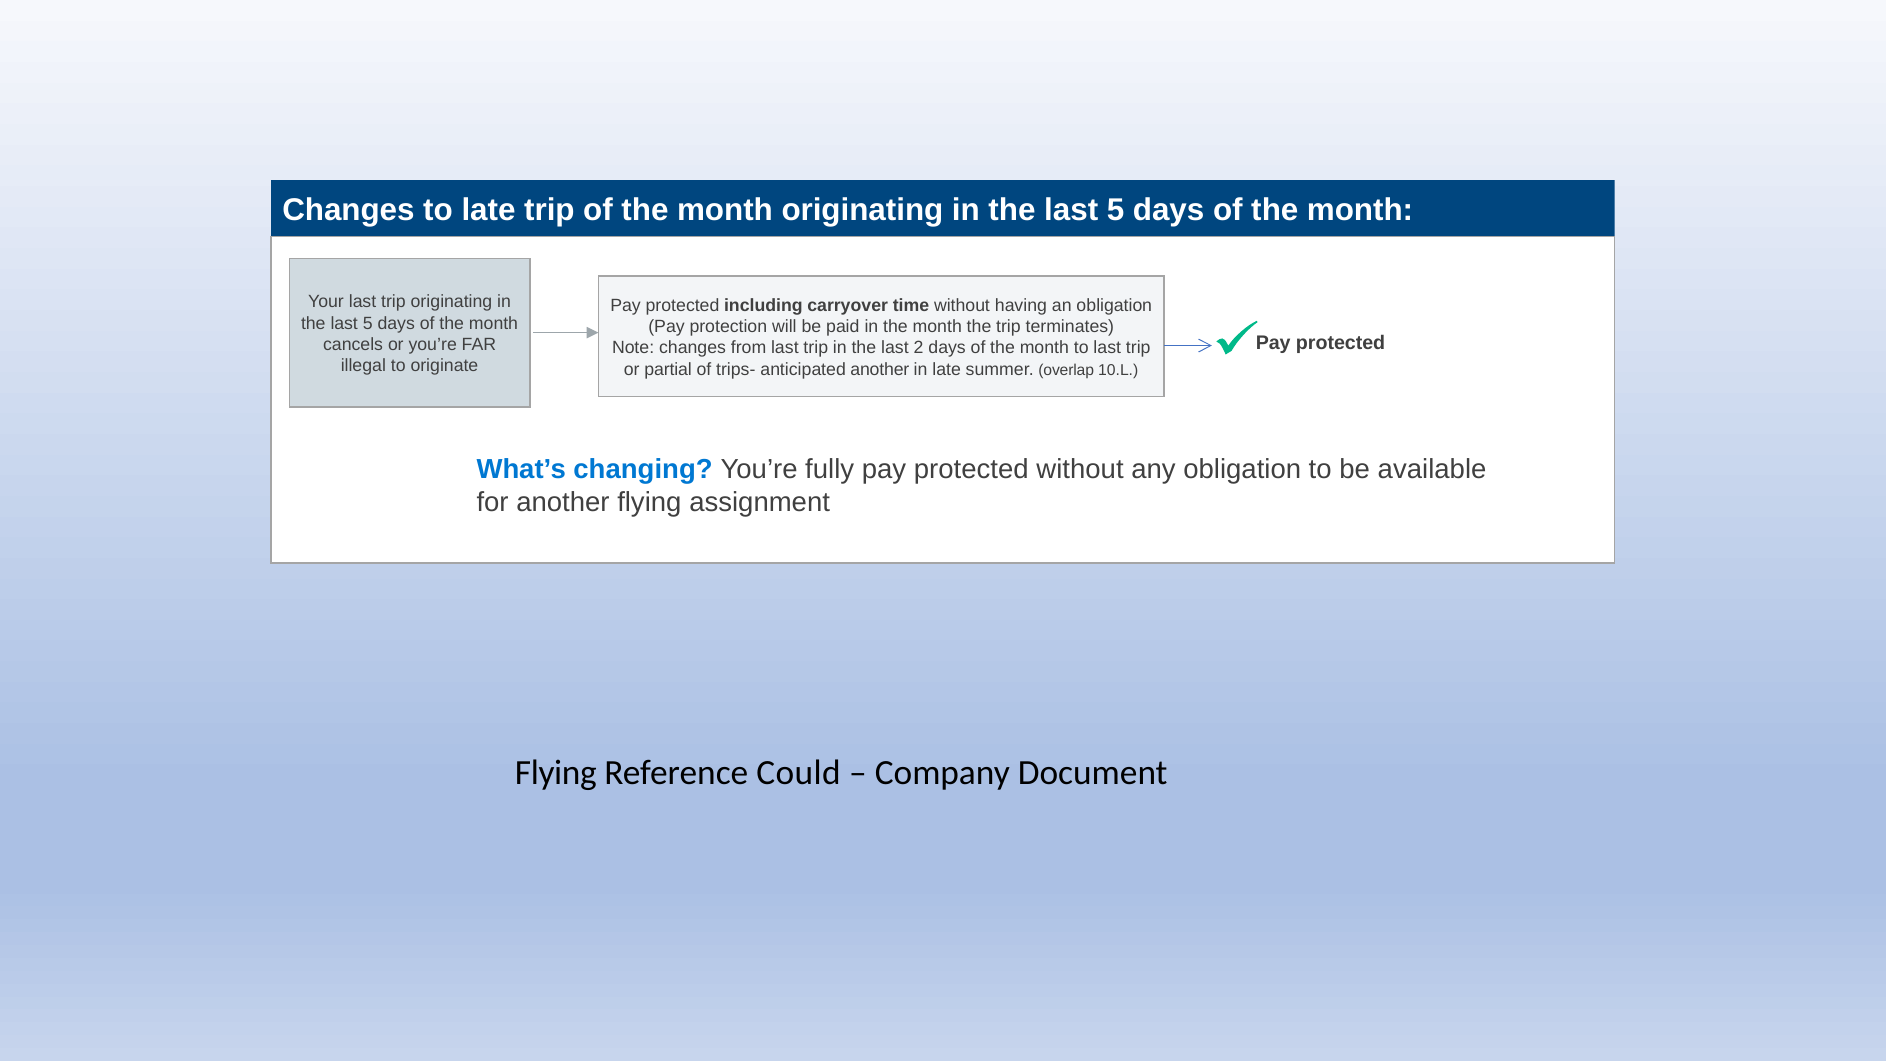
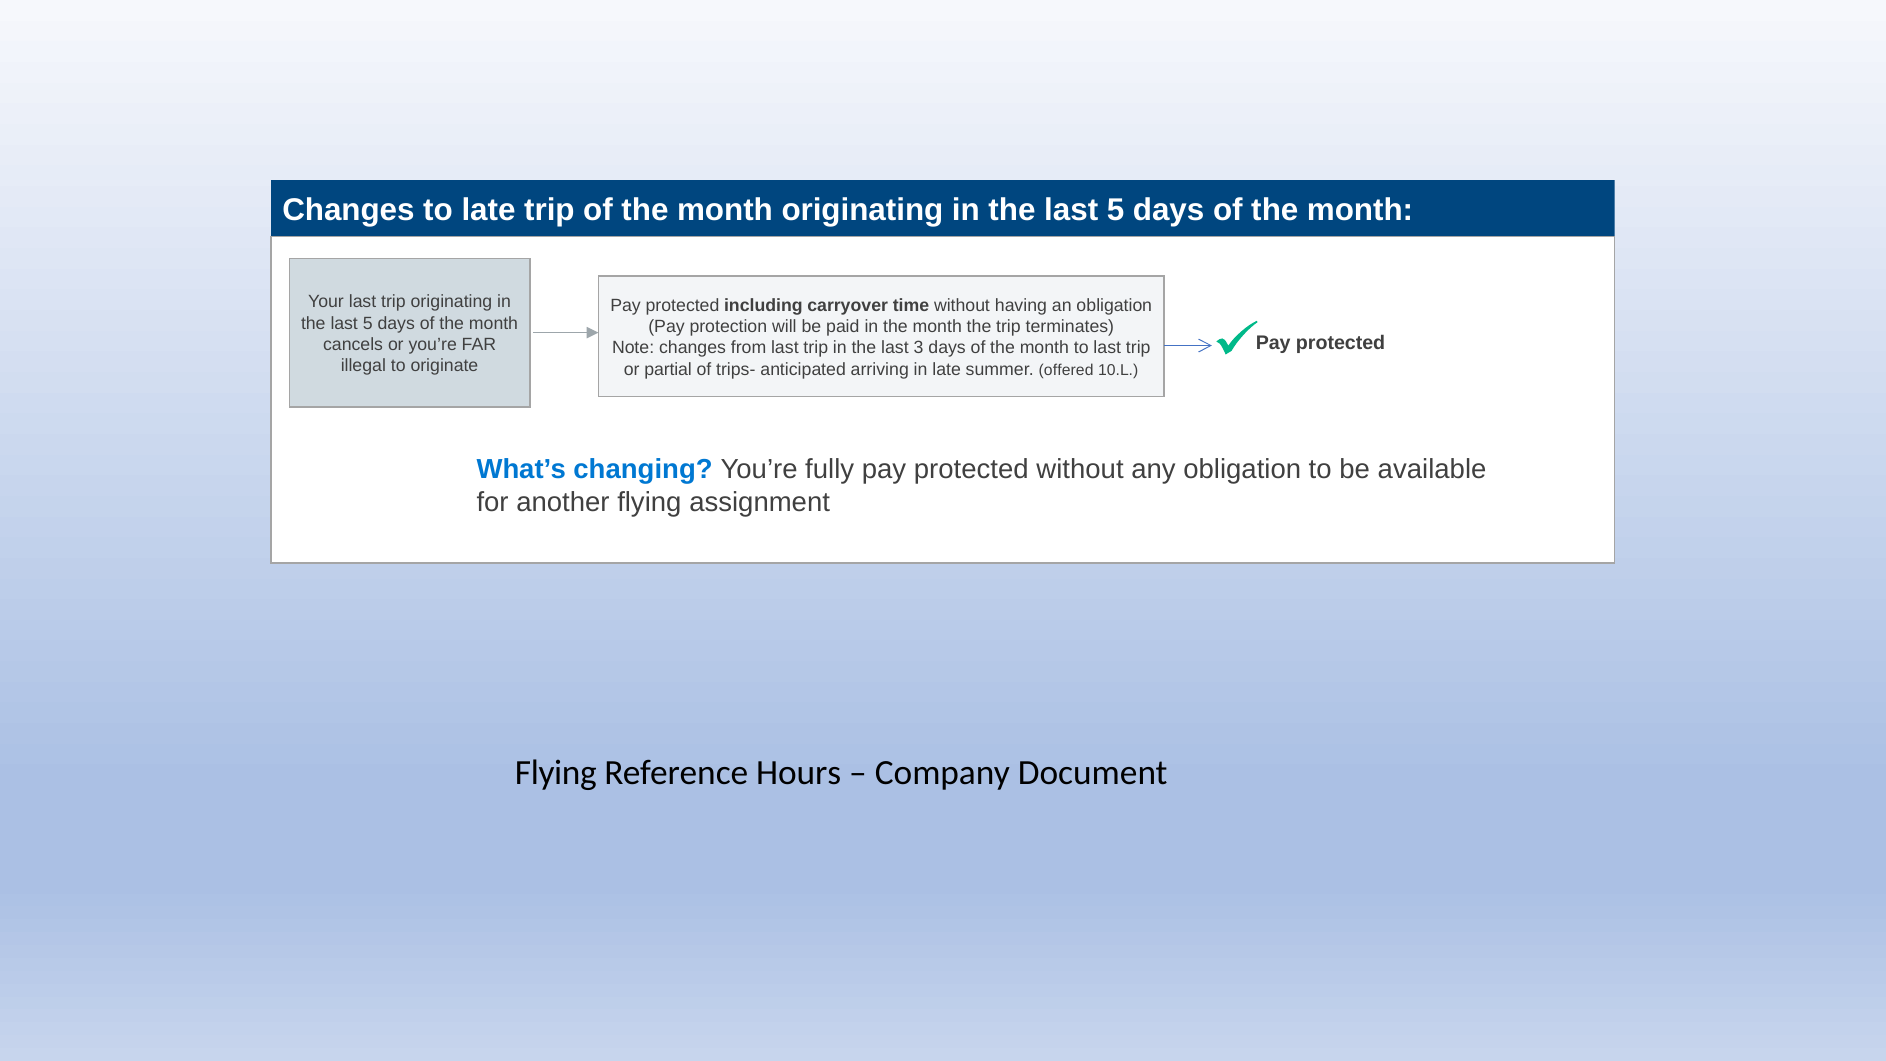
2: 2 -> 3 (918, 348)
anticipated another: another -> arriving (880, 369)
overlap: overlap -> offered (1066, 370)
Could: Could -> Hours (799, 773)
